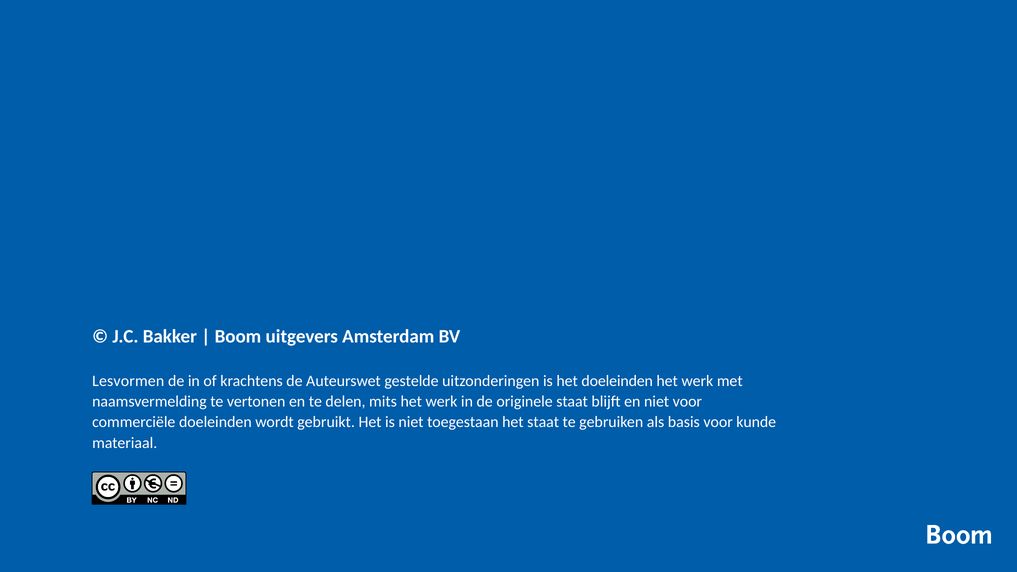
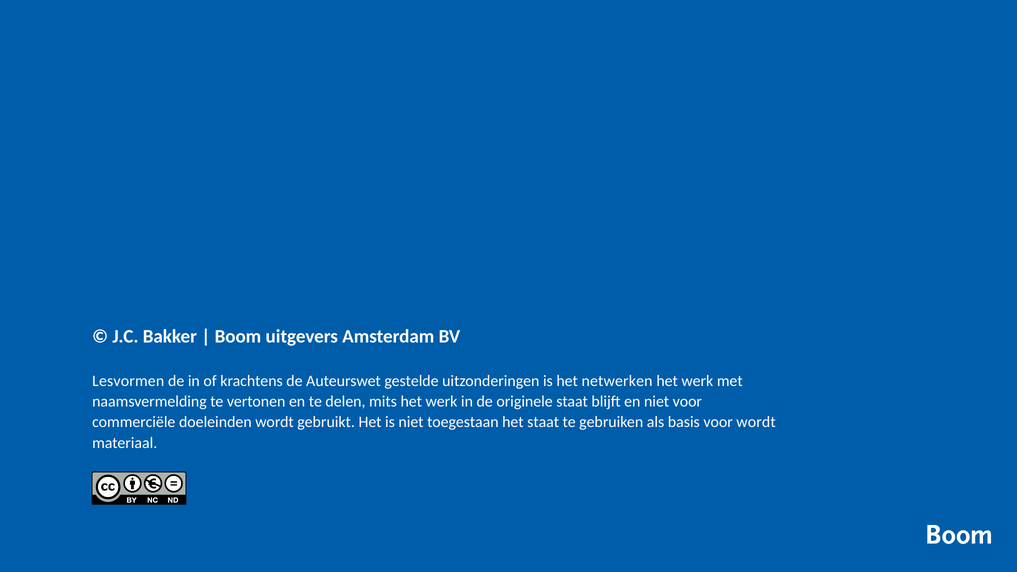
het doeleinden: doeleinden -> netwerken (617, 381)
voor kunde: kunde -> wordt (756, 422)
